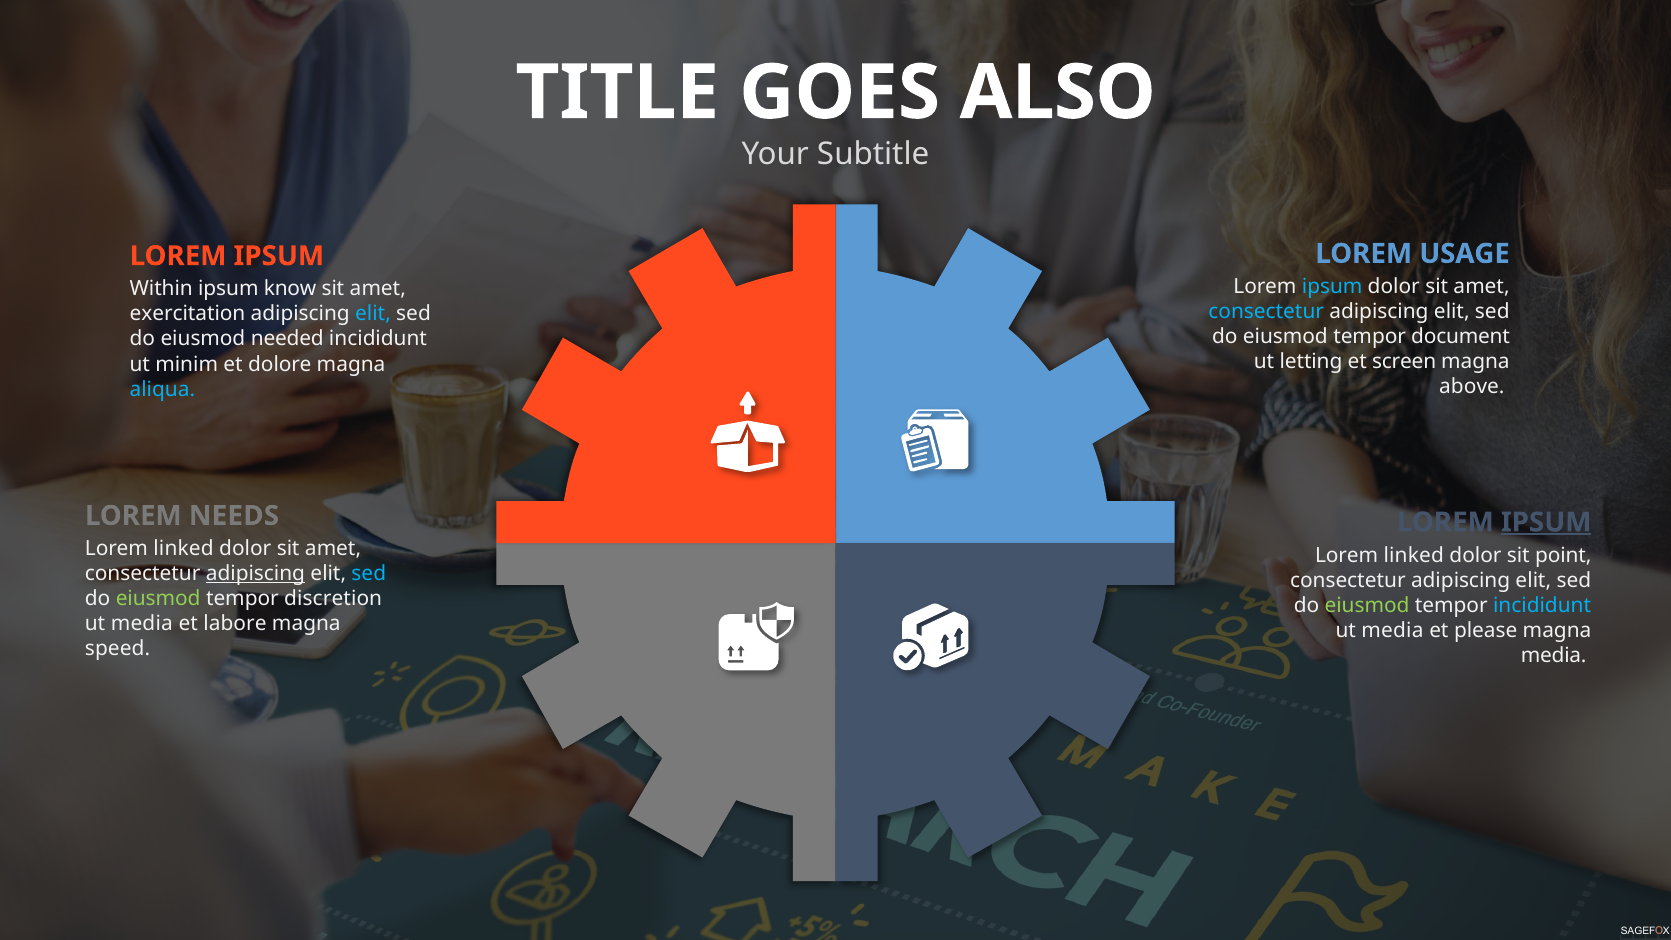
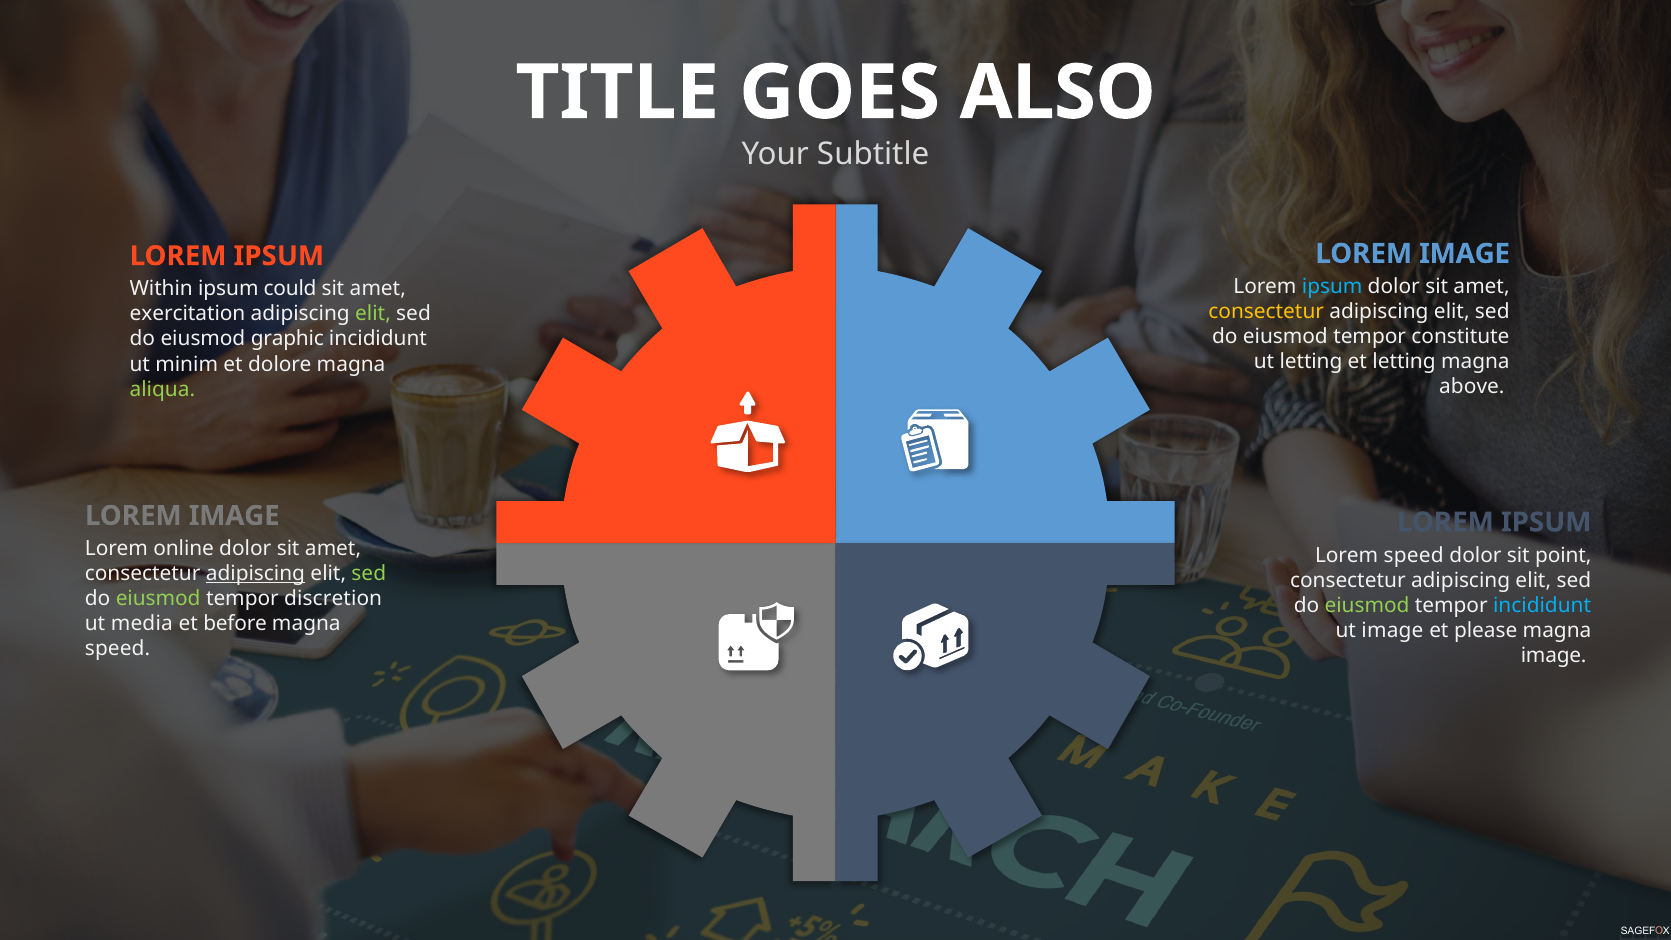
USAGE: USAGE -> IMAGE (1465, 254)
know: know -> could (290, 289)
consectetur colour: light blue -> yellow (1266, 312)
elit colour: light blue -> light green (373, 314)
document: document -> constitute (1460, 337)
needed: needed -> graphic (287, 339)
et screen: screen -> letting (1404, 362)
aliqua colour: light blue -> light green (162, 389)
NEEDS: NEEDS -> IMAGE (234, 516)
IPSUM underline: present -> none (1546, 522)
linked: linked -> online (184, 549)
linked: linked -> speed (1414, 555)
sed colour: light blue -> light green (369, 574)
labore: labore -> before (235, 624)
media: media -> image (1392, 630)
media: media -> image (1554, 655)
